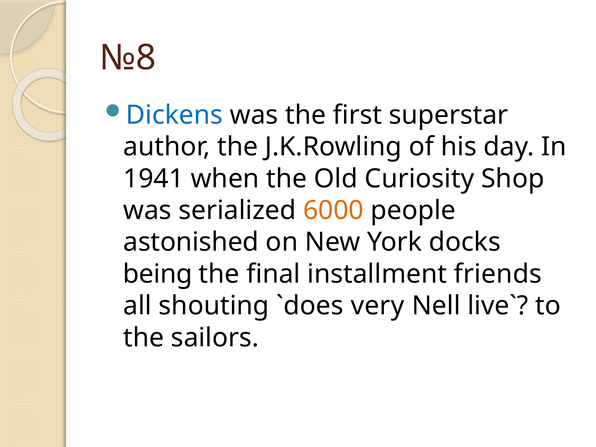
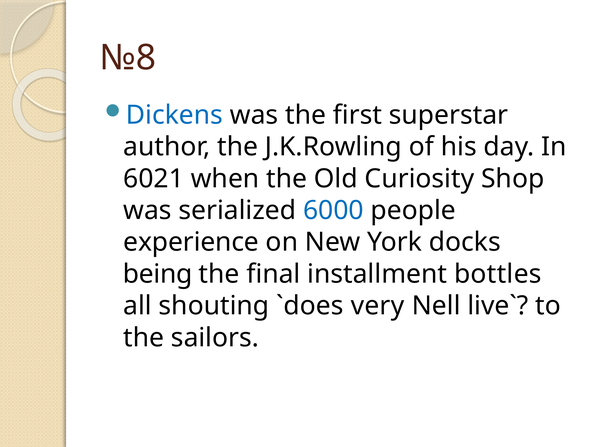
1941: 1941 -> 6021 (154, 179)
6000 colour: orange -> blue (333, 210)
astonished: astonished -> experience (191, 242)
friends: friends -> bottles (498, 274)
